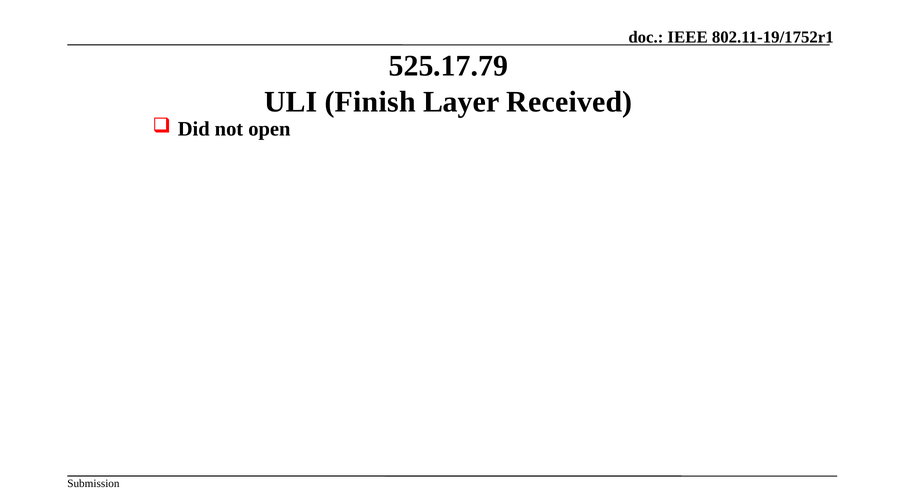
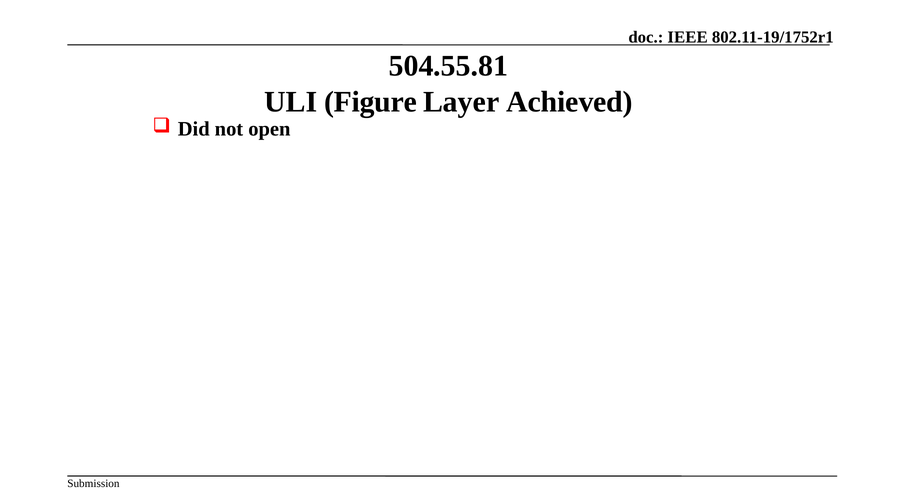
525.17.79: 525.17.79 -> 504.55.81 (448, 66)
Finish: Finish -> Figure (370, 102)
Received: Received -> Achieved (570, 102)
